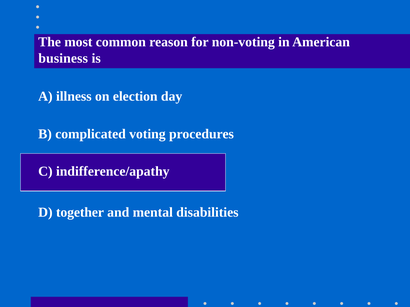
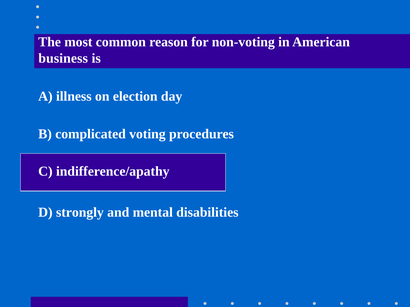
together: together -> strongly (80, 213)
